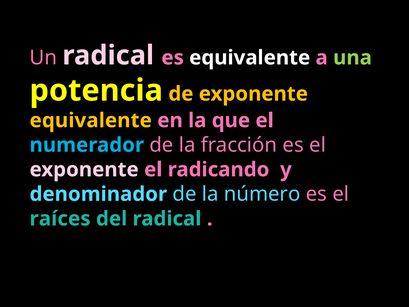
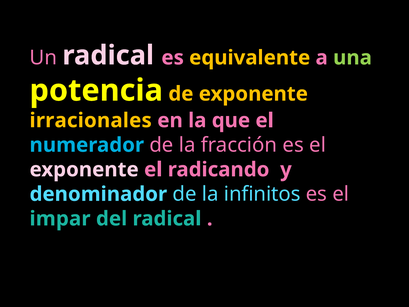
equivalente colour: white -> yellow (250, 58)
equivalente: equivalente -> irracionales (91, 120)
número: número -> infinitos (262, 194)
raíces: raíces -> impar (60, 219)
